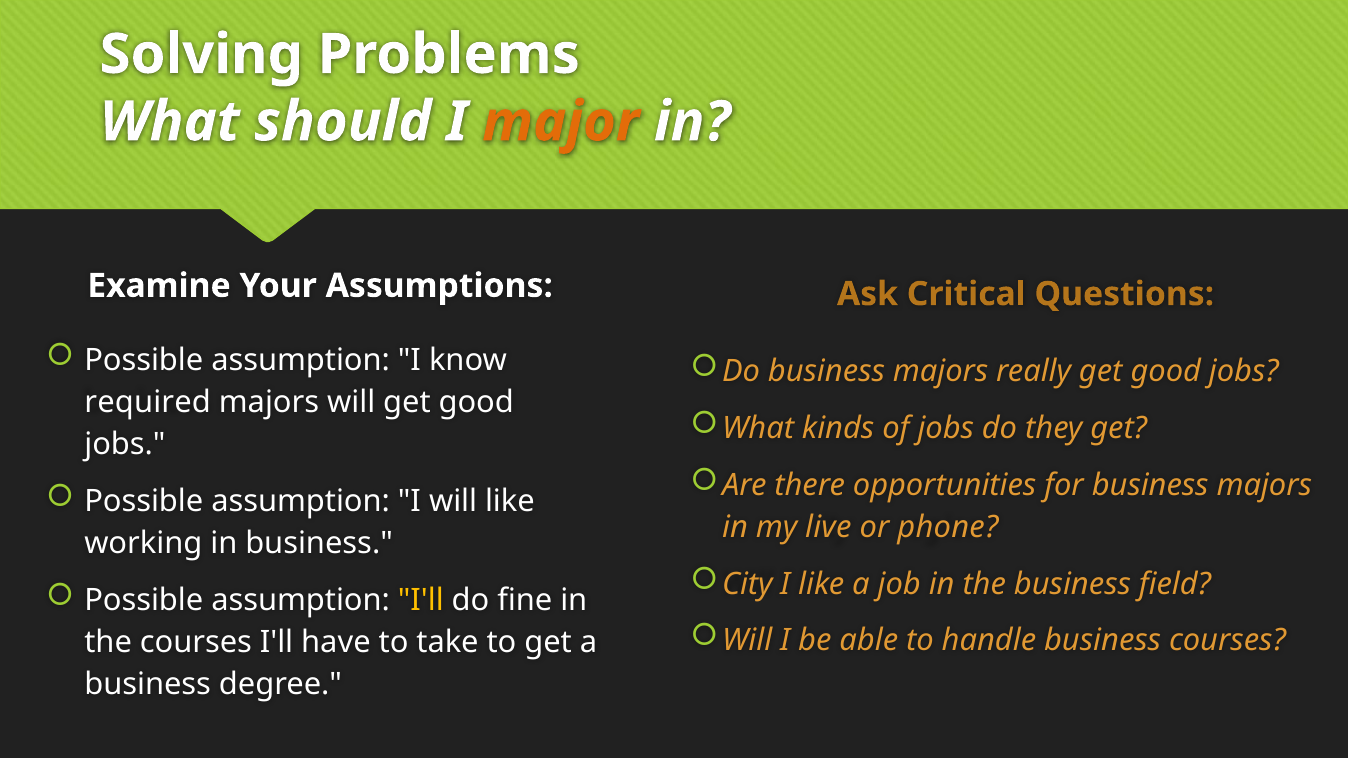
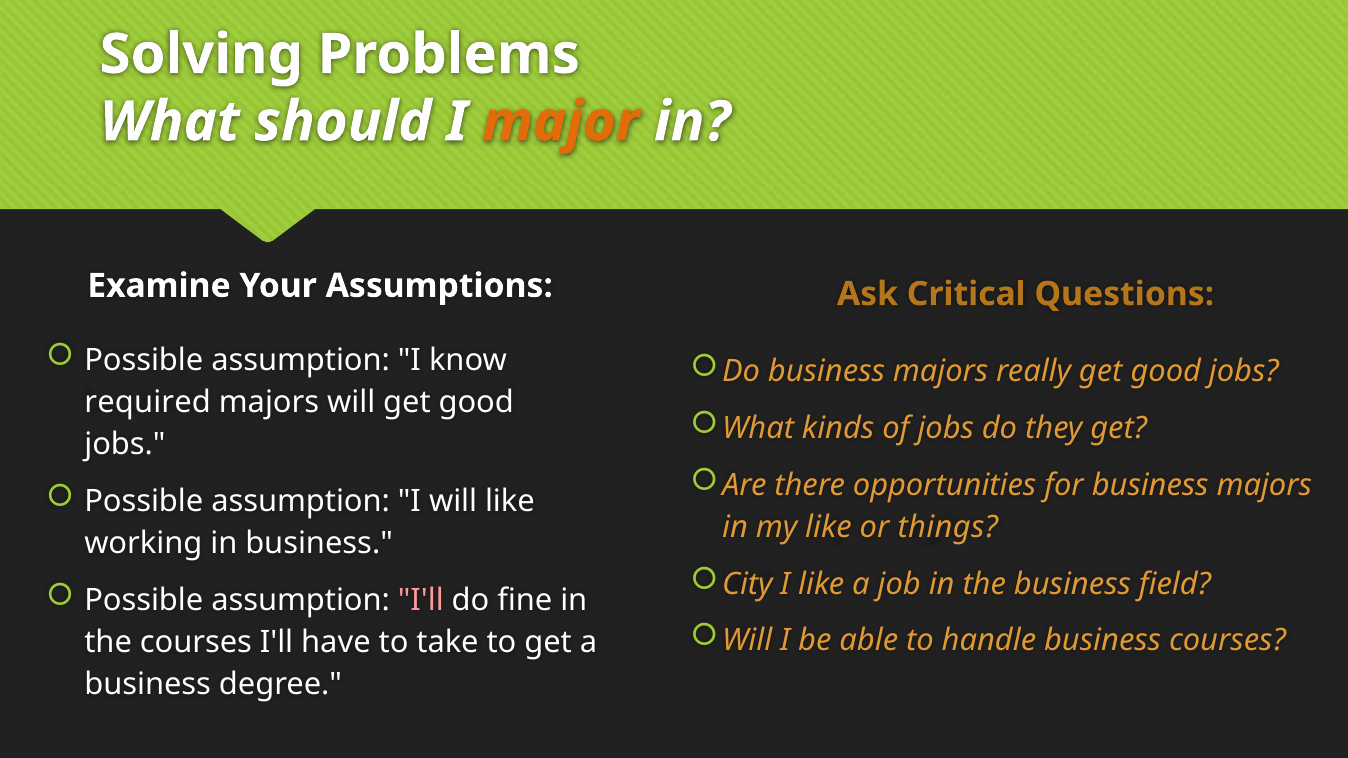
my live: live -> like (828, 527)
phone: phone -> things (948, 527)
I'll colour: yellow -> pink (421, 600)
